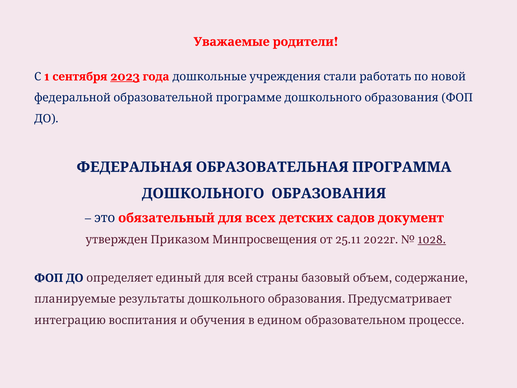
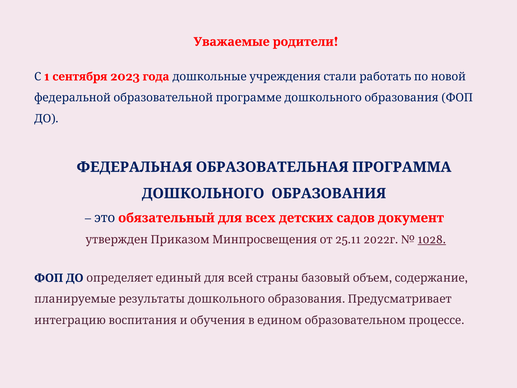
2023 underline: present -> none (125, 77)
